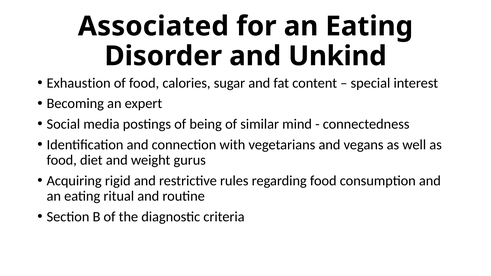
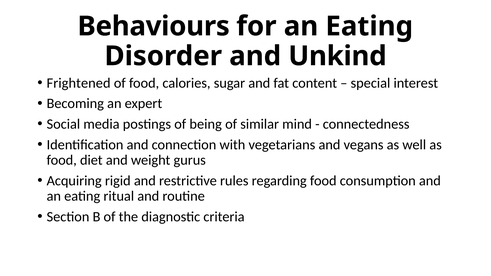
Associated: Associated -> Behaviours (154, 26)
Exhaustion: Exhaustion -> Frightened (79, 83)
